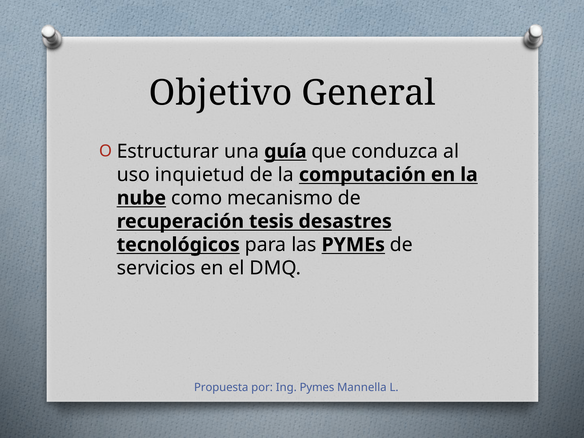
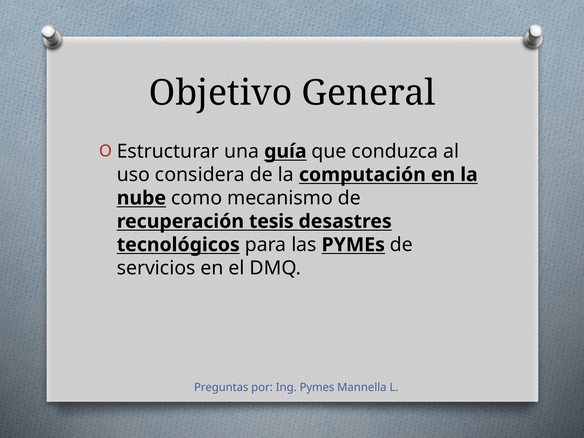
inquietud: inquietud -> considera (200, 175)
Propuesta: Propuesta -> Preguntas (221, 387)
